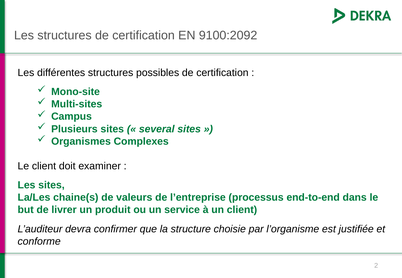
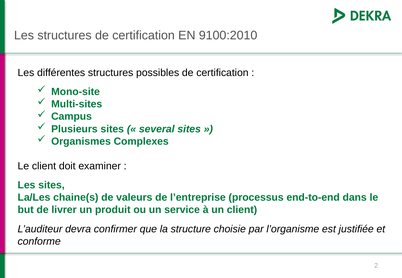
9100:2092: 9100:2092 -> 9100:2010 (228, 35)
